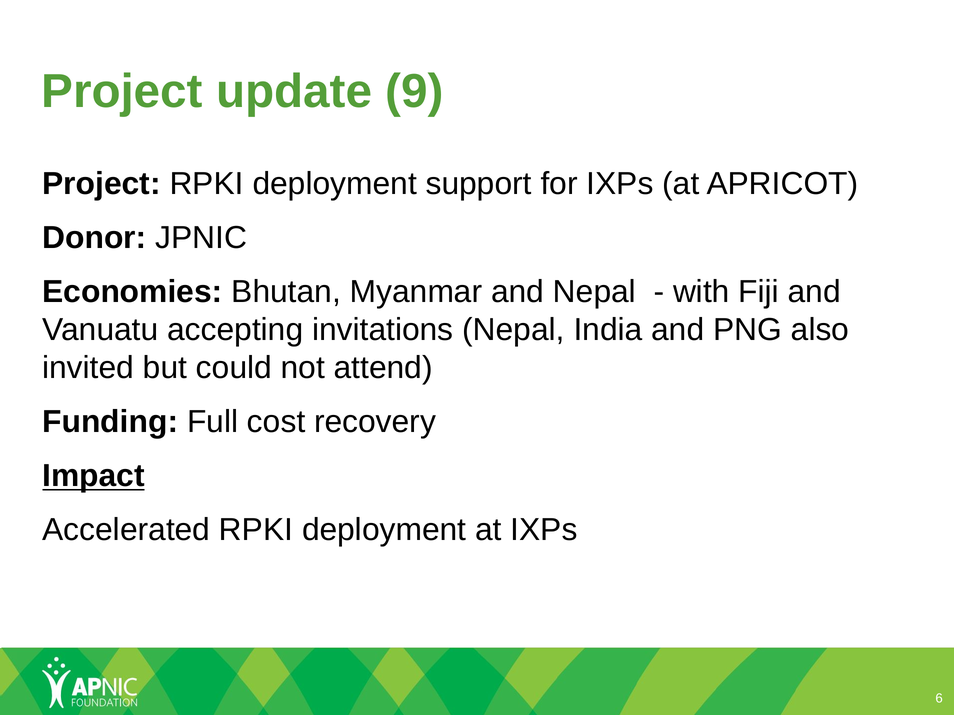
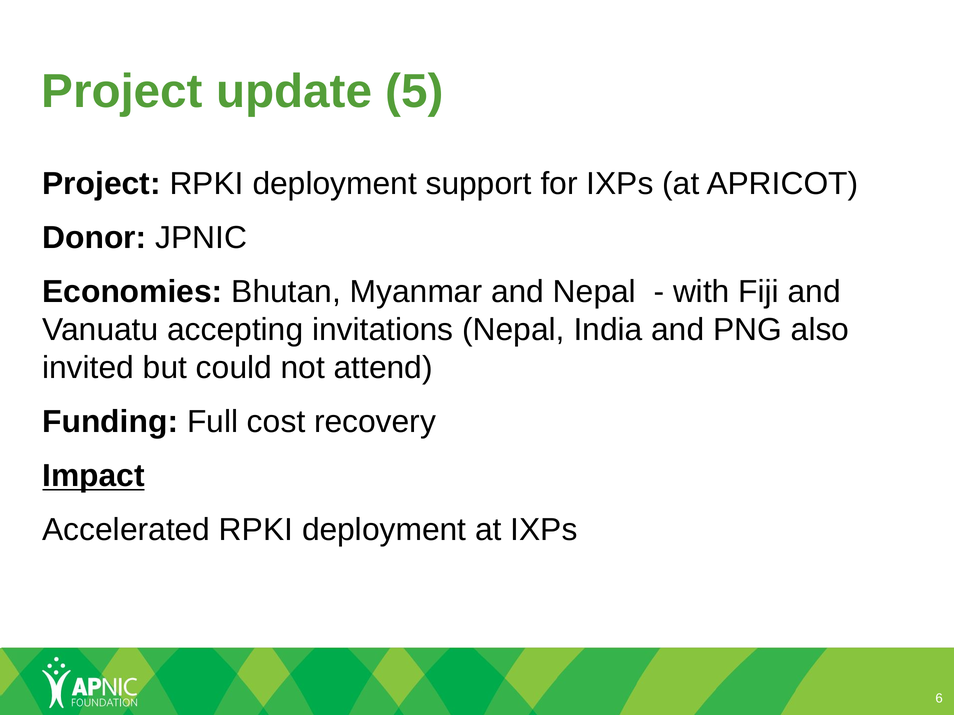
9: 9 -> 5 (415, 92)
